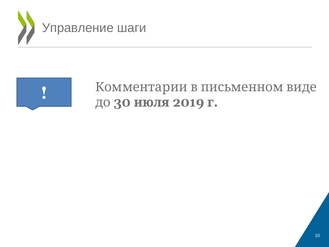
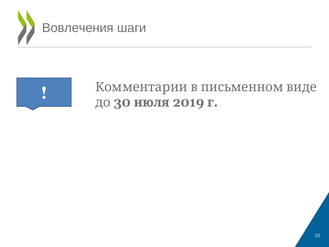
Управление: Управление -> Вовлечения (78, 28)
